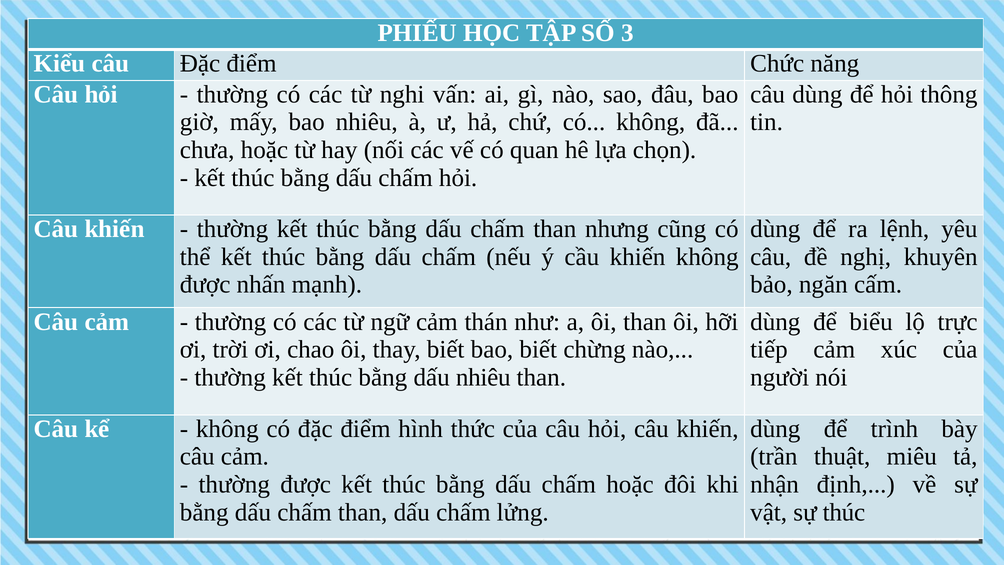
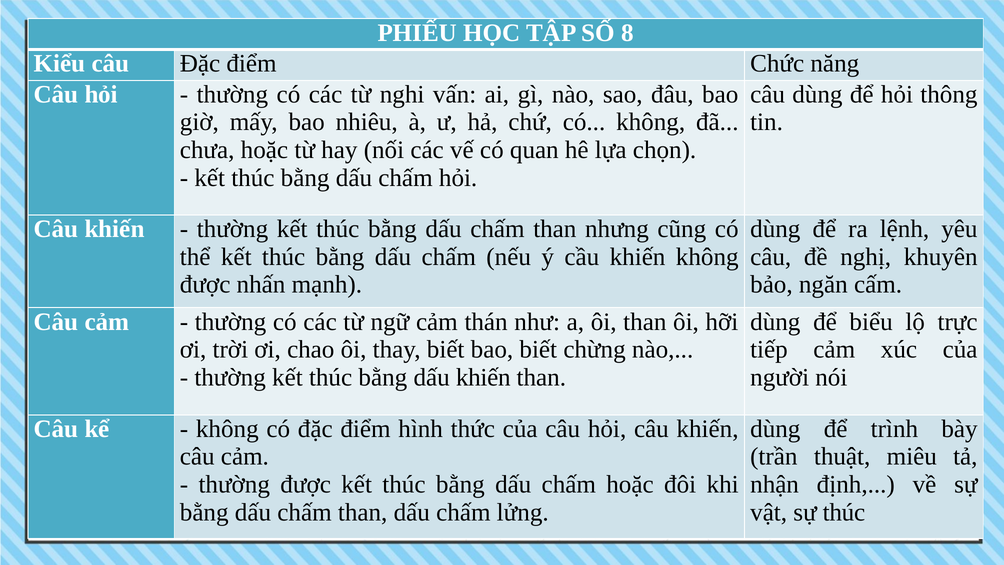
3: 3 -> 8 (627, 33)
dấu nhiêu: nhiêu -> khiến (483, 377)
